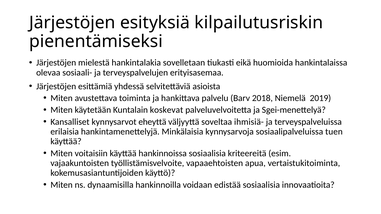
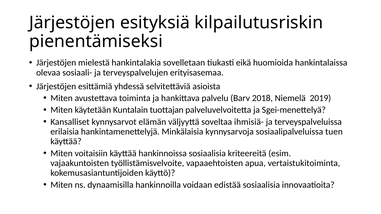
koskevat: koskevat -> tuottajan (167, 110)
eheyttä: eheyttä -> elämän (152, 122)
